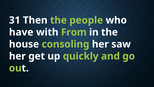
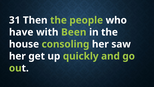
From: From -> Been (74, 32)
